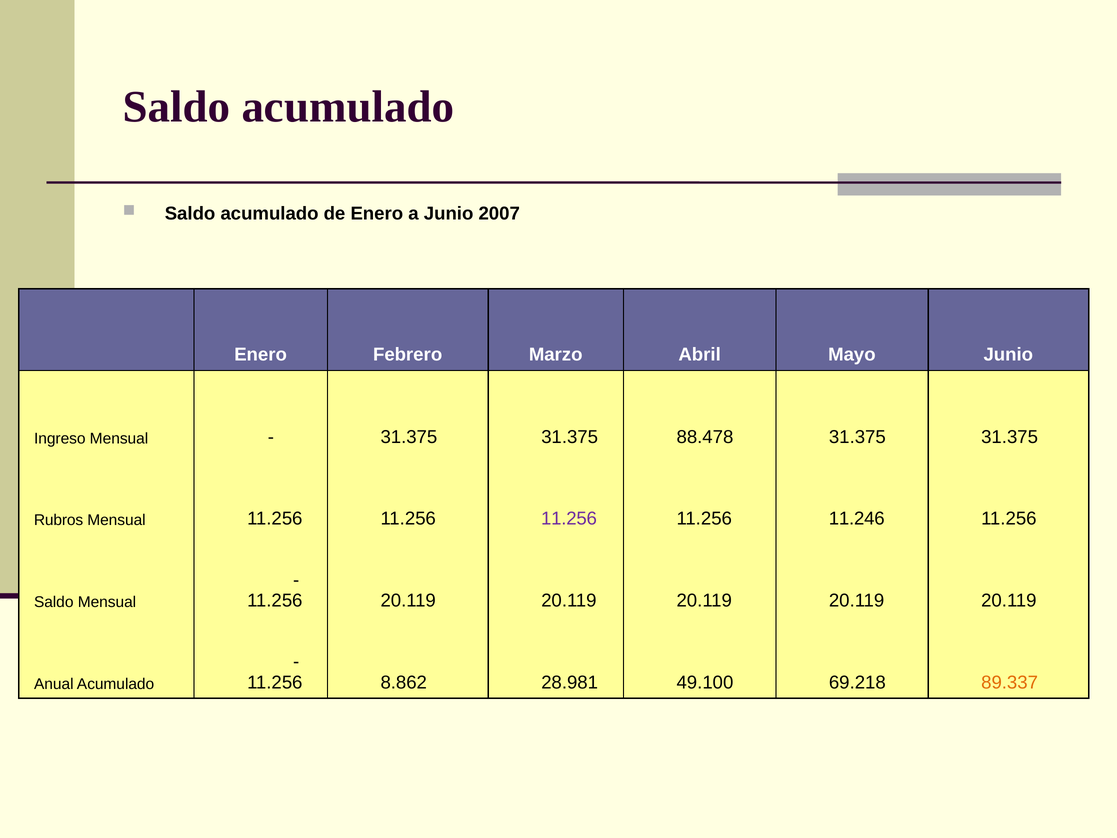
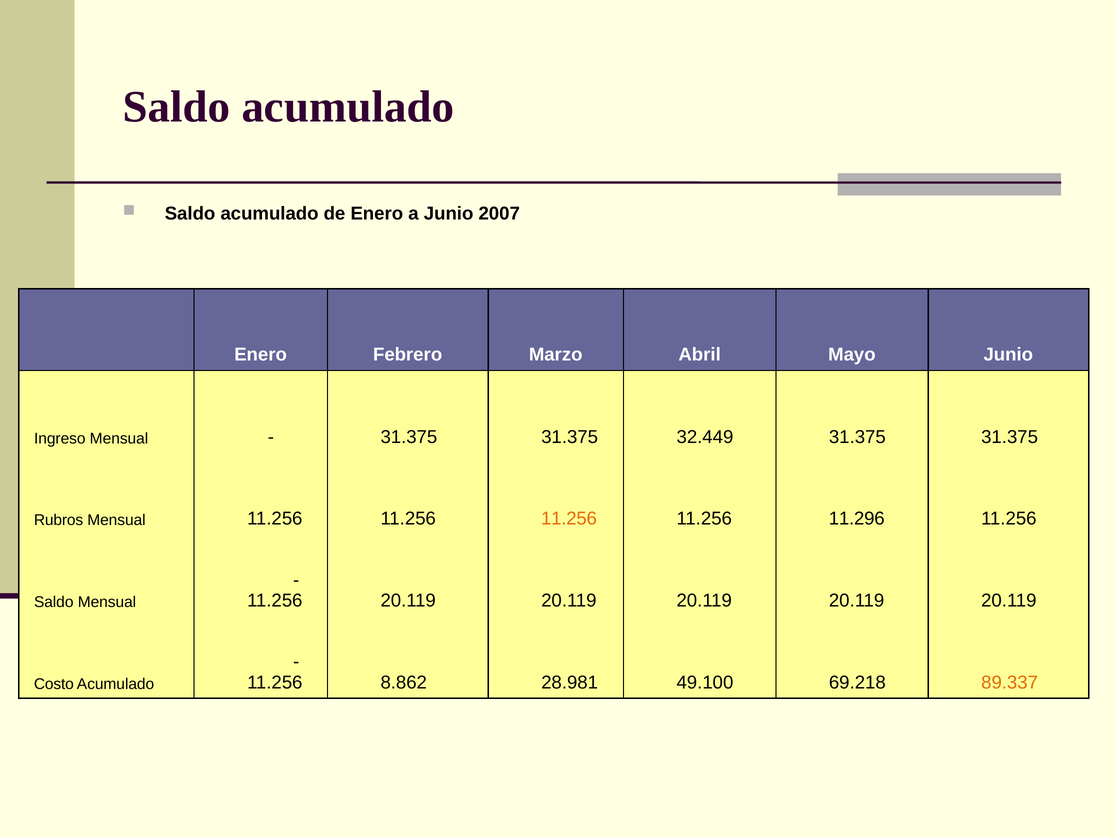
88.478: 88.478 -> 32.449 (705, 437)
11.256 colour: purple -> orange (569, 519)
11.246: 11.246 -> 11.296 (857, 519)
Anual: Anual -> Costo (54, 684)
